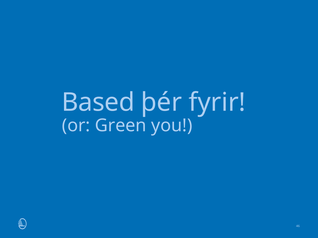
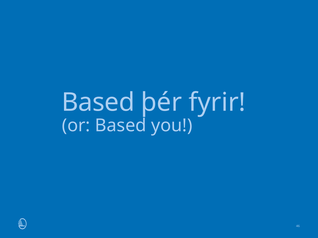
or Green: Green -> Based (121, 126)
